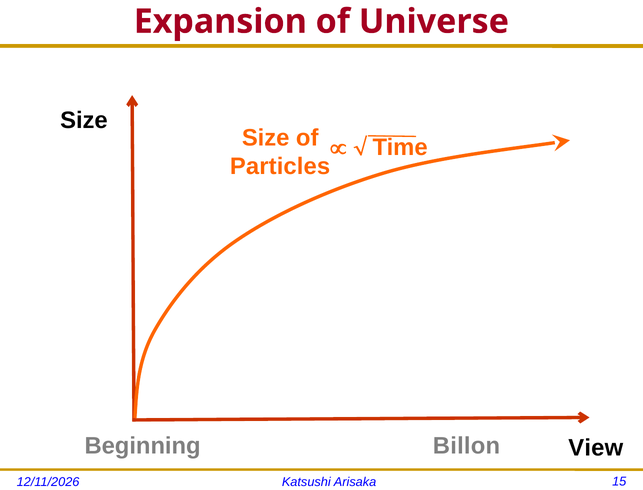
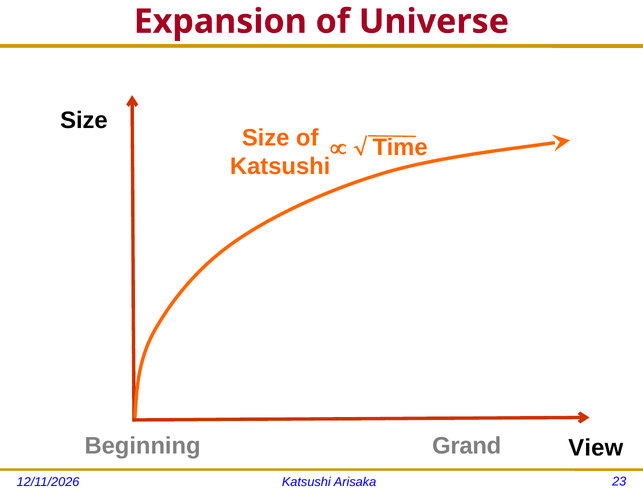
Particles: Particles -> Katsushi (280, 166)
Billon: Billon -> Grand (467, 446)
15: 15 -> 23 (619, 481)
